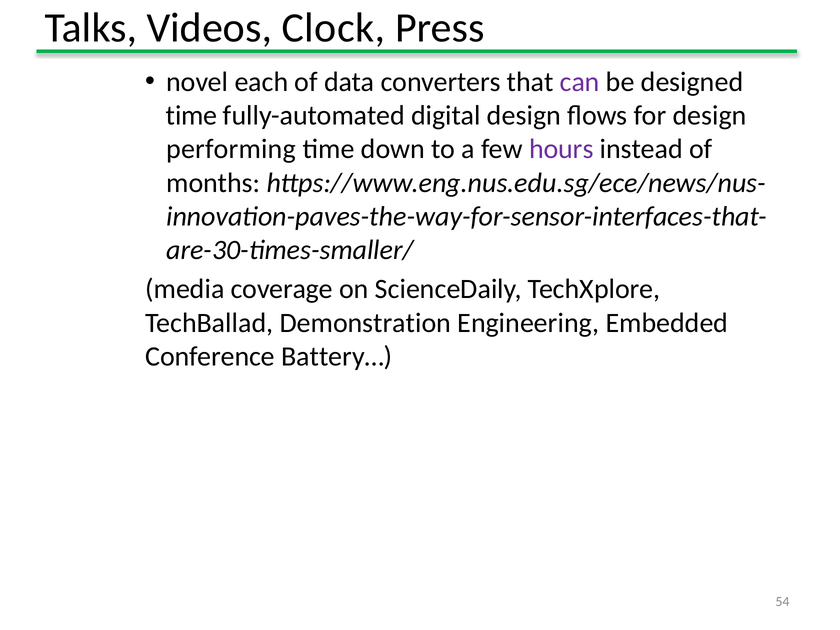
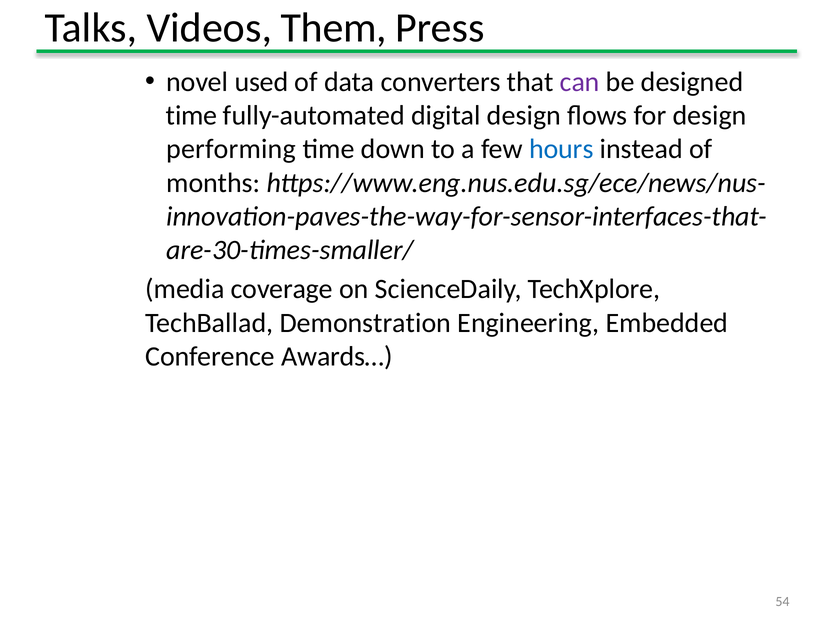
Clock: Clock -> Them (334, 28)
each: each -> used (261, 82)
hours colour: purple -> blue (561, 149)
Battery…: Battery… -> Awards… (337, 356)
